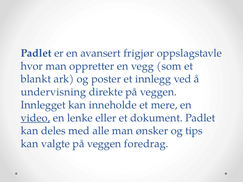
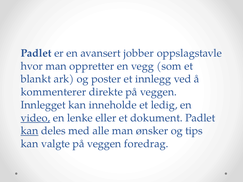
frigjør: frigjør -> jobber (139, 53)
undervisning: undervisning -> kommenterer (53, 92)
mere: mere -> ledig (164, 105)
kan underline: none -> present (29, 131)
